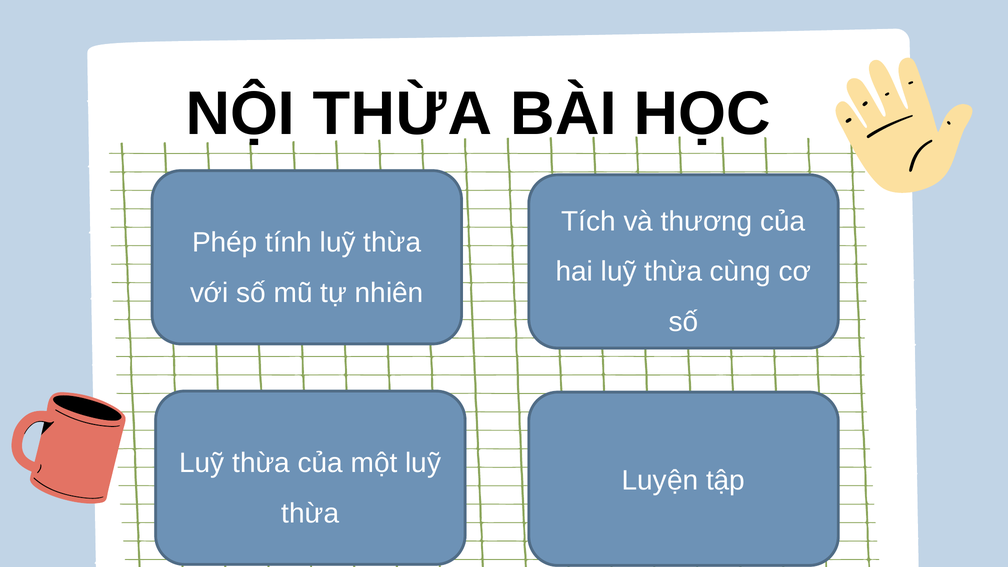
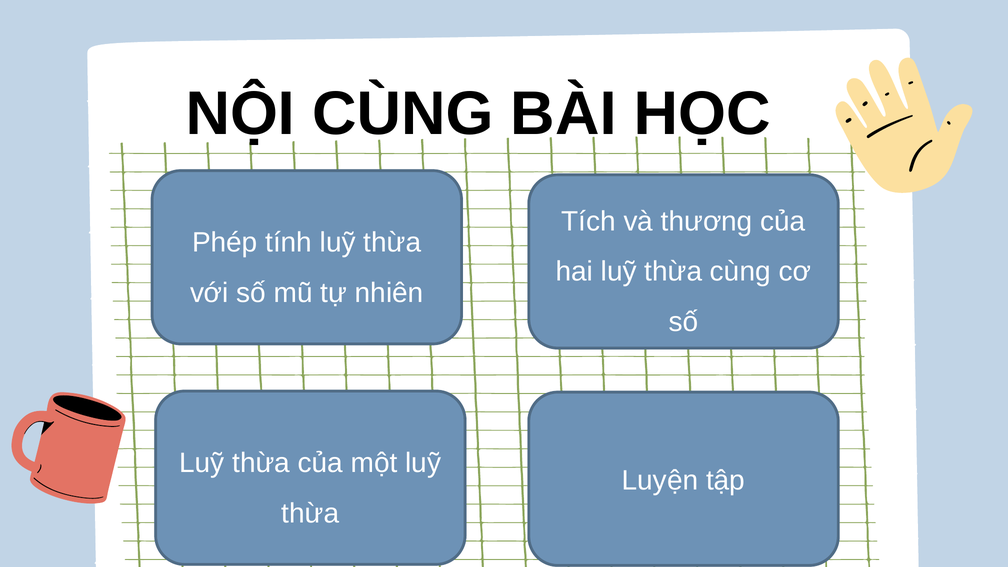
NỘI THỪA: THỪA -> CÙNG (403, 114)
